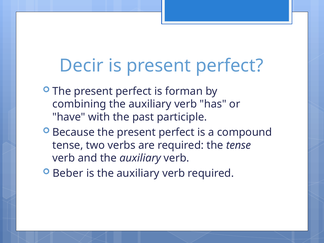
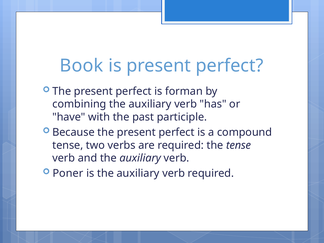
Decir: Decir -> Book (81, 66)
Beber: Beber -> Poner (68, 173)
